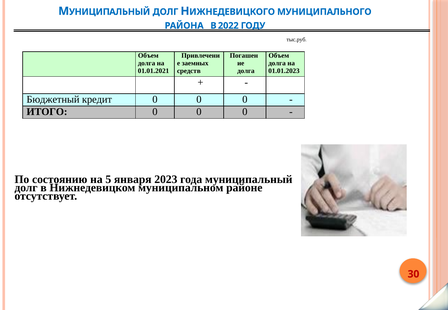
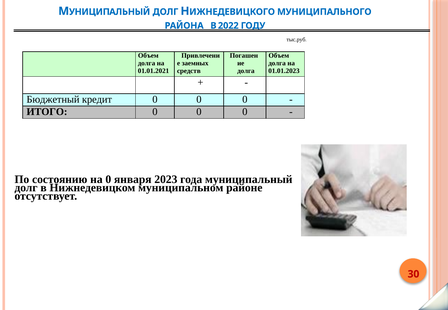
на 5: 5 -> 0 (108, 180)
